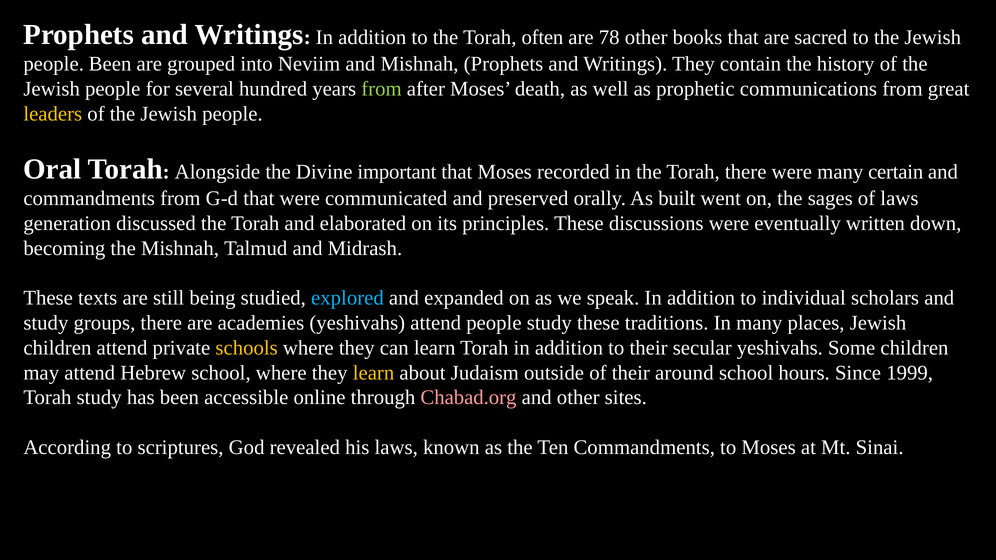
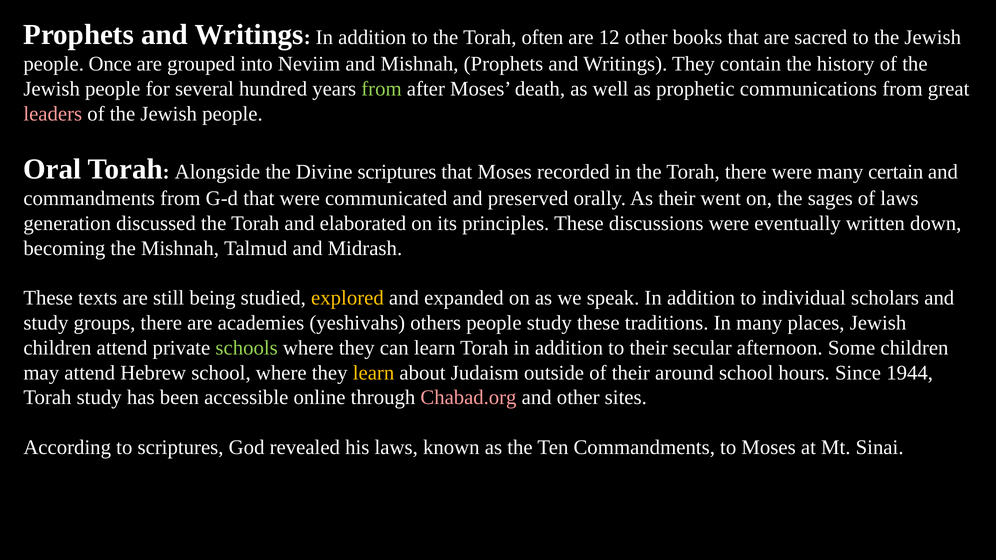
78: 78 -> 12 (609, 37)
people Been: Been -> Once (110, 64)
leaders colour: yellow -> pink (53, 114)
Divine important: important -> scriptures (397, 172)
As built: built -> their (677, 198)
explored colour: light blue -> yellow (347, 298)
yeshivahs attend: attend -> others (436, 323)
schools colour: yellow -> light green (247, 348)
secular yeshivahs: yeshivahs -> afternoon (780, 348)
1999: 1999 -> 1944 (910, 373)
